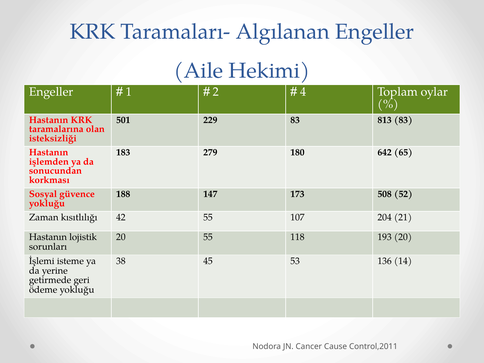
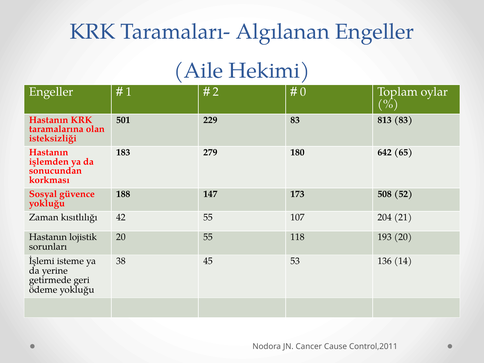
4: 4 -> 0 (303, 92)
